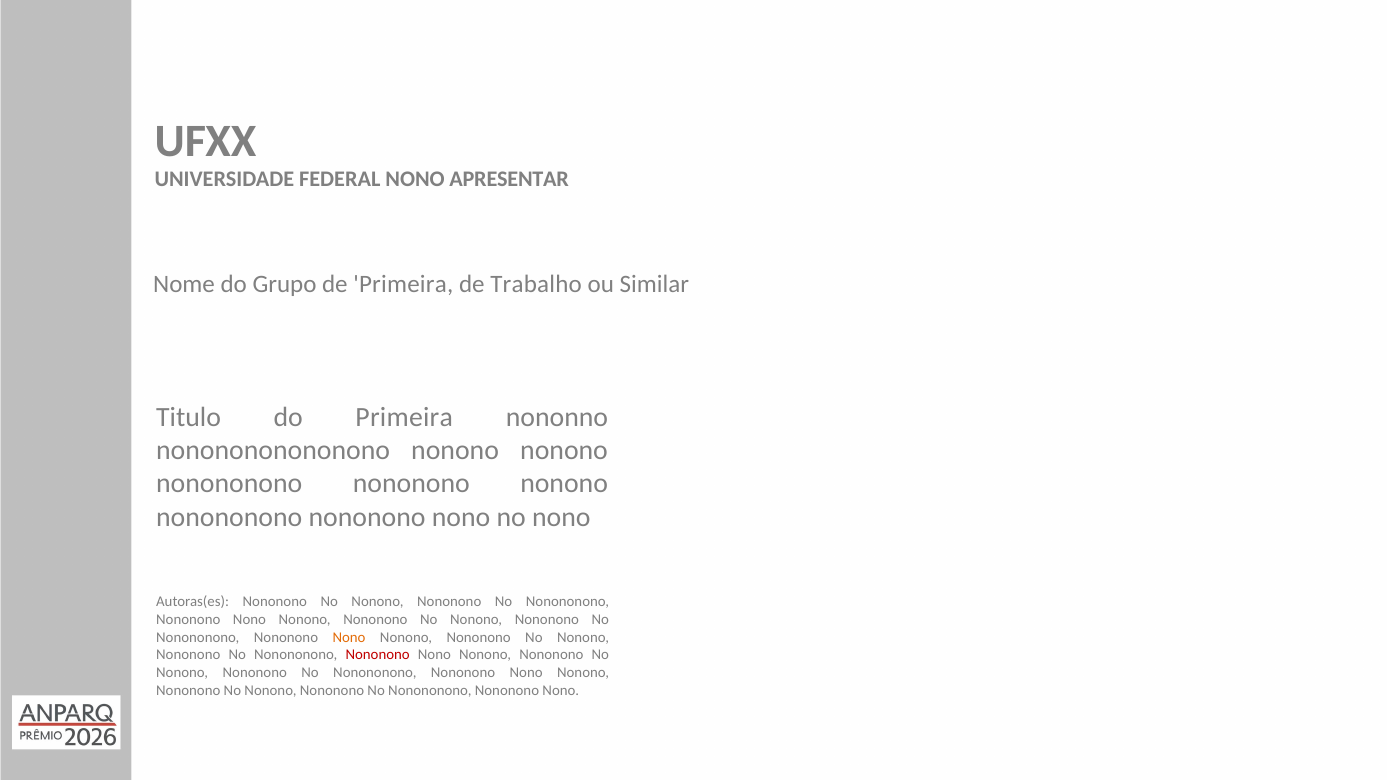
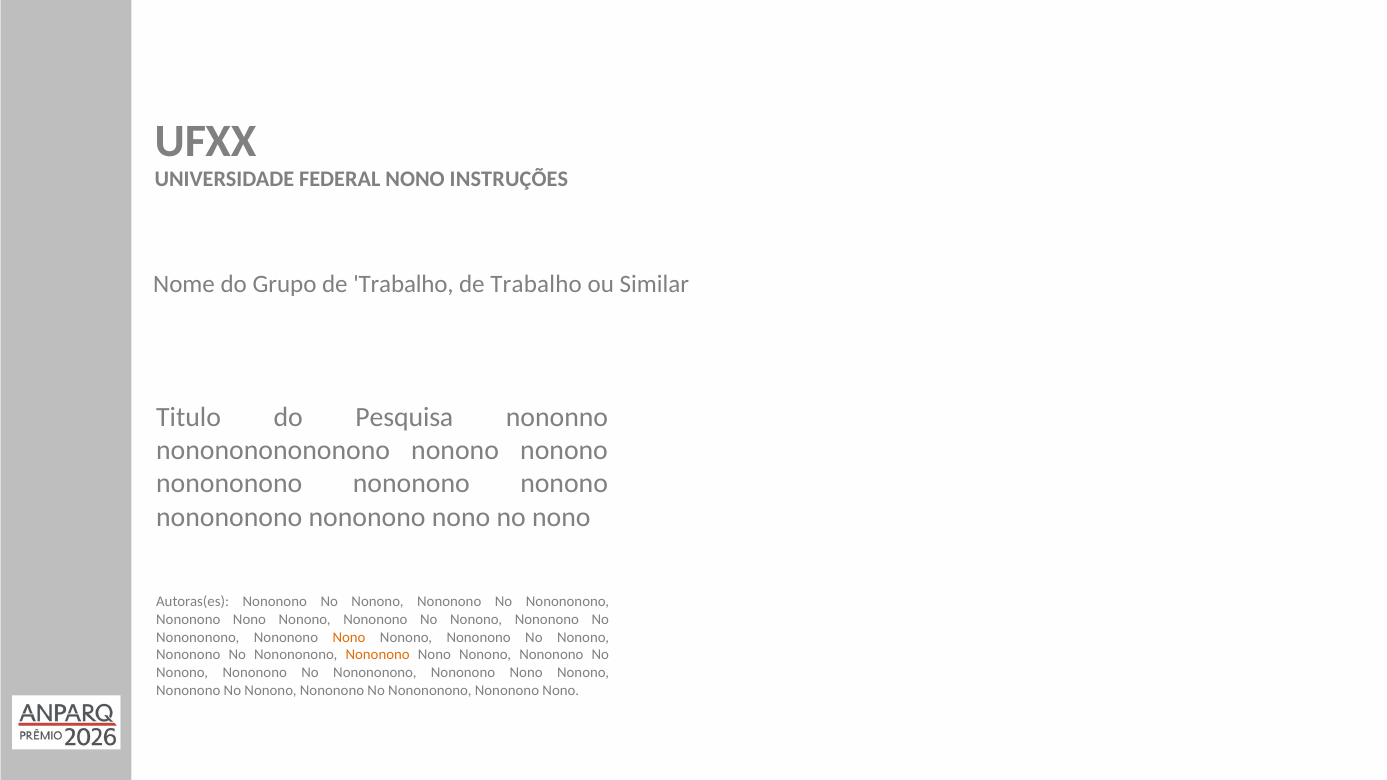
APRESENTAR: APRESENTAR -> INSTRUÇÕES (509, 179)
Grupo de Primeira: Primeira -> Trabalho (403, 284)
do Primeira: Primeira -> Pesquisa (404, 417)
Nononono colour: red -> orange (378, 655)
